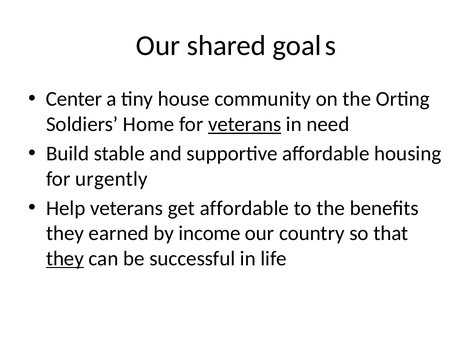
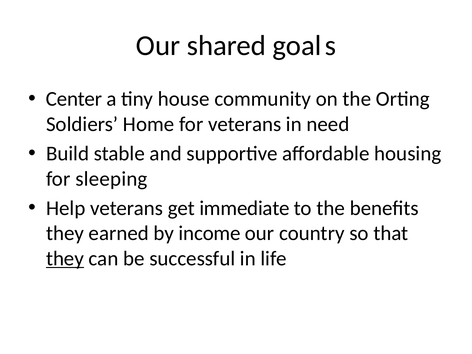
veterans underline: present -> none (245, 124)
urgently: urgently -> sleeping (111, 179)
get affordable: affordable -> immediate (245, 208)
